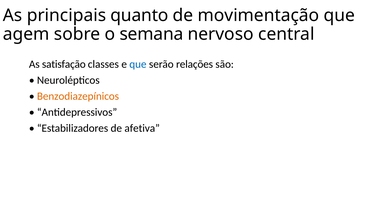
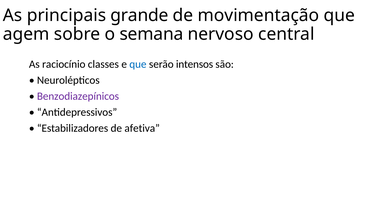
quanto: quanto -> grande (139, 15)
satisfação: satisfação -> raciocínio (64, 64)
relações: relações -> intensos (195, 64)
Benzodiazepínicos colour: orange -> purple (78, 96)
